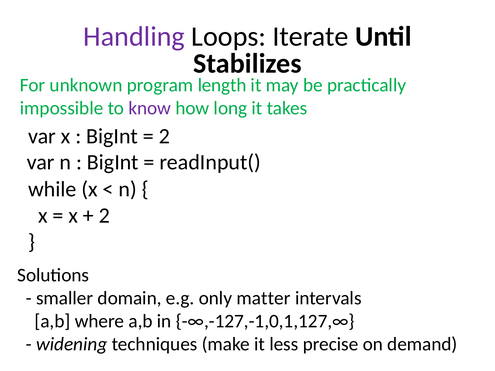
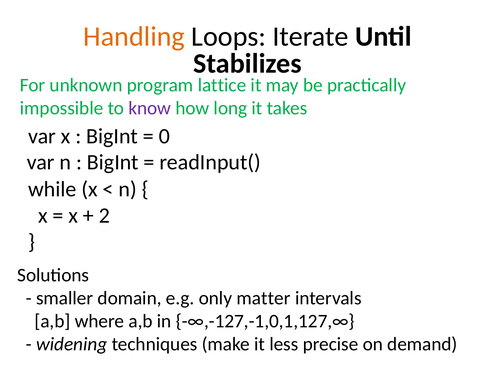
Handling colour: purple -> orange (134, 36)
length: length -> lattice (222, 85)
2: 2 -> 0 (164, 136)
